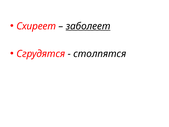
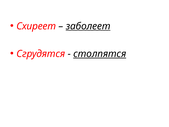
столпятся underline: none -> present (100, 54)
